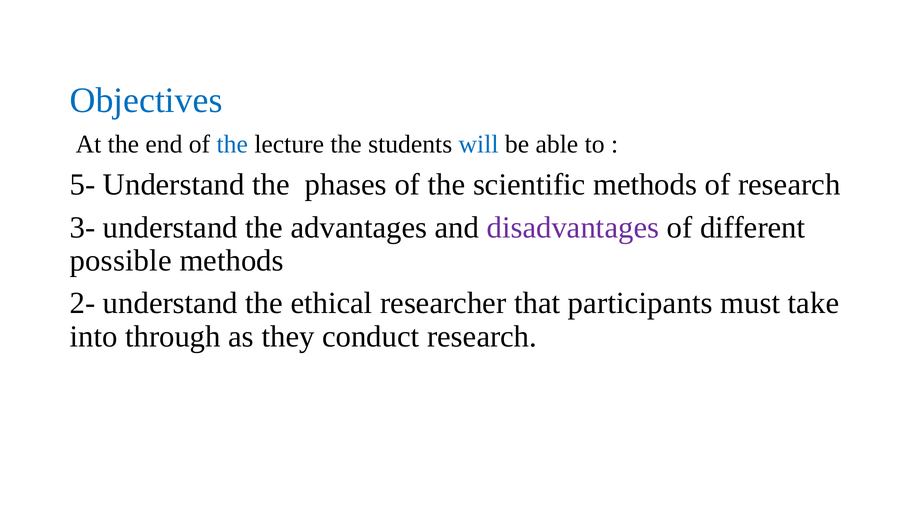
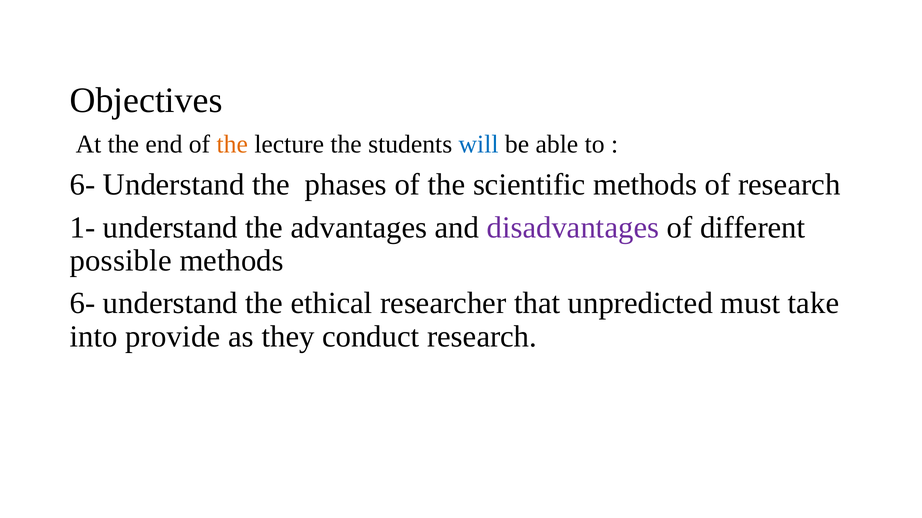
Objectives colour: blue -> black (146, 101)
the colour: blue -> orange (232, 145)
5-: 5- -> 6- (83, 185)
3-: 3- -> 1- (83, 228)
2-: 2- -> 6- (83, 304)
participants: participants -> unpredicted (640, 304)
through: through -> provide (173, 337)
